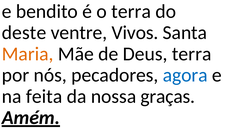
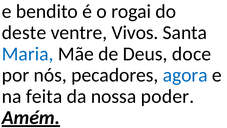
o terra: terra -> rogai (131, 11)
Maria colour: orange -> blue (28, 54)
Deus terra: terra -> doce (192, 54)
graças: graças -> poder (168, 96)
